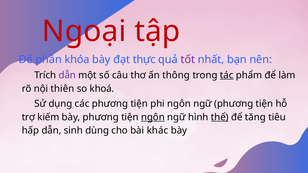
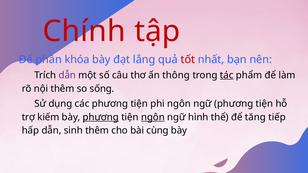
Ngoại: Ngoại -> Chính (84, 31)
thực: thực -> lắng (144, 60)
tốt colour: purple -> red (188, 60)
nội thiên: thiên -> thêm (62, 89)
khoá: khoá -> sống (102, 89)
phương underline: none -> present (101, 117)
thể underline: present -> none (220, 117)
tiêu: tiêu -> tiếp (277, 117)
sinh dùng: dùng -> thêm (97, 131)
khác: khác -> cùng (158, 131)
